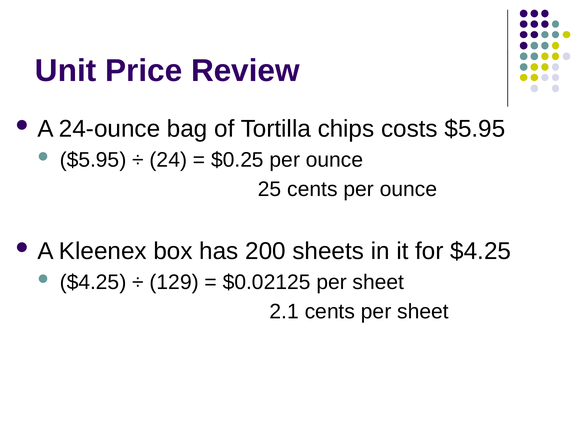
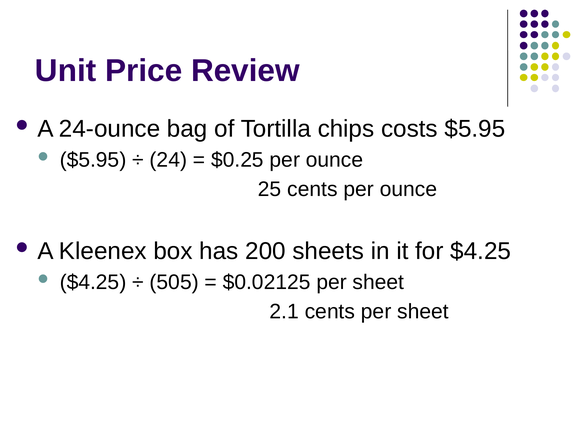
129: 129 -> 505 (174, 282)
